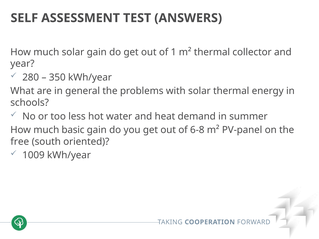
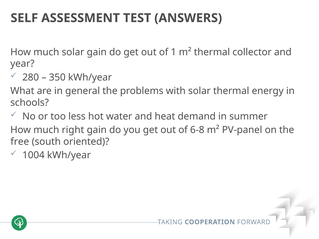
basic: basic -> right (73, 130)
1009: 1009 -> 1004 (33, 155)
